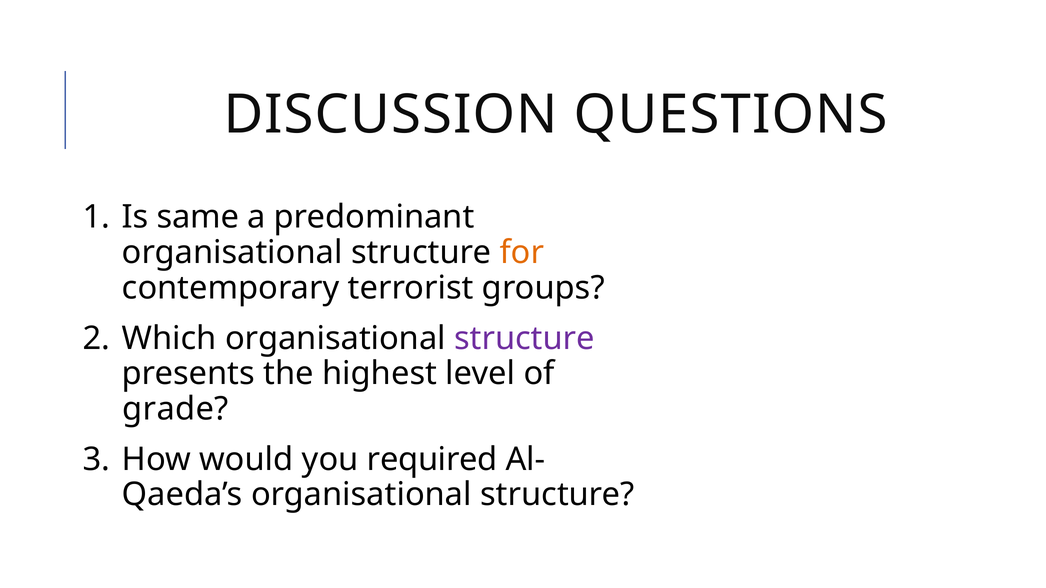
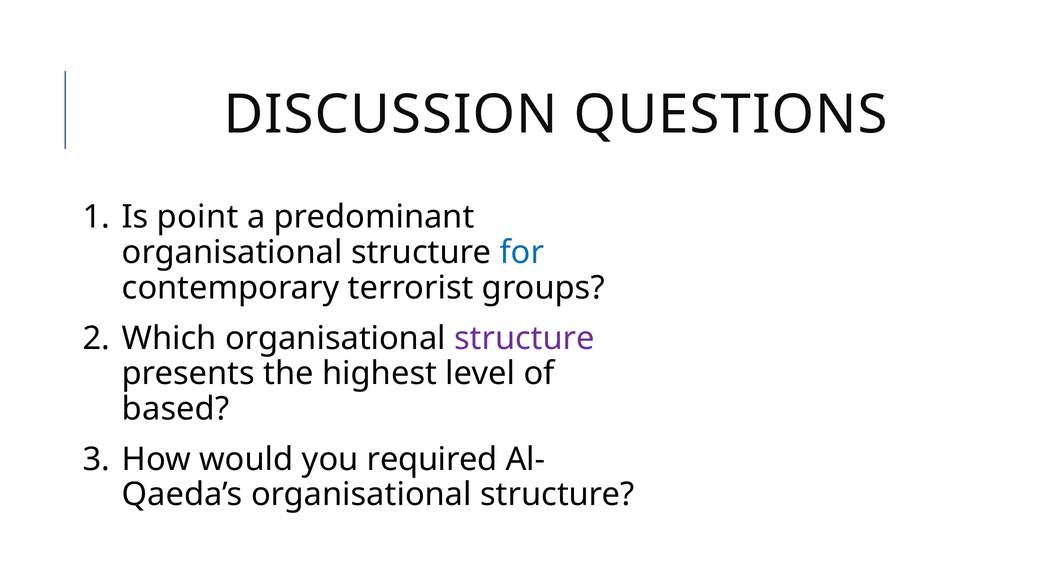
same: same -> point (198, 217)
for colour: orange -> blue (522, 253)
grade: grade -> based (176, 409)
